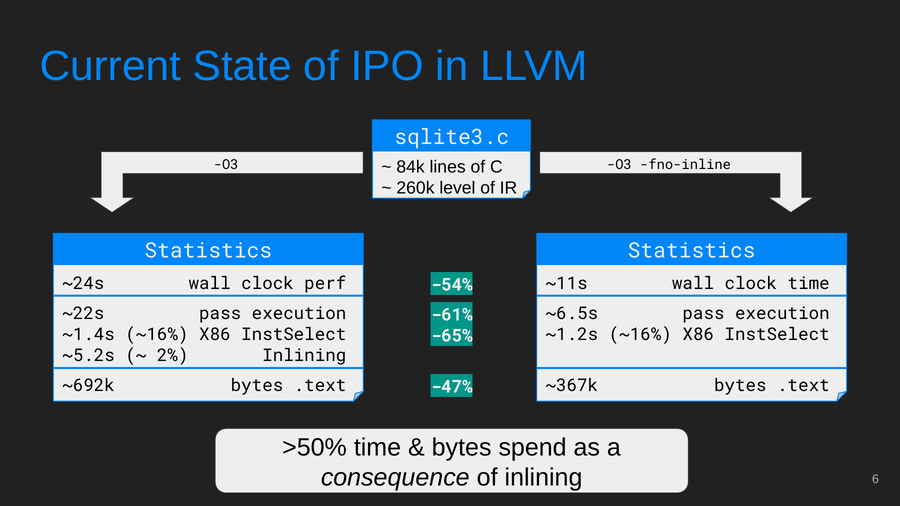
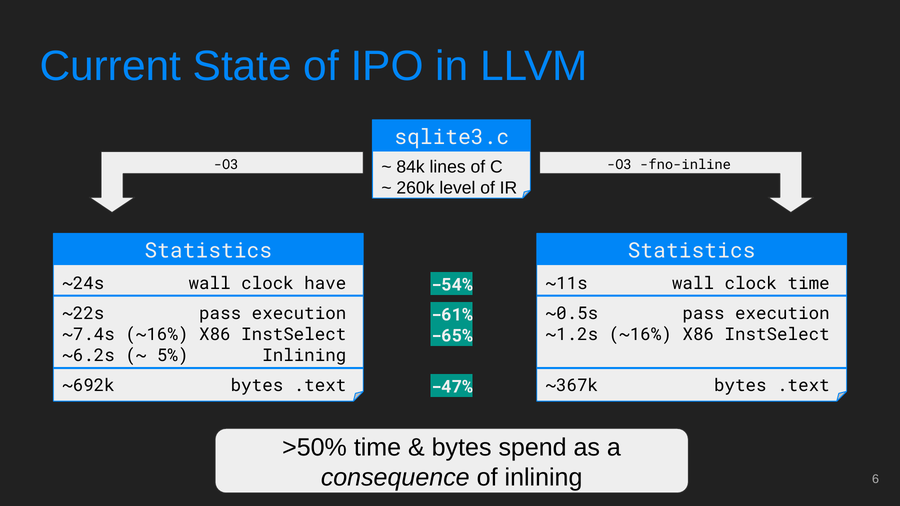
perf: perf -> have (325, 284)
~6.5s: ~6.5s -> ~0.5s (572, 314)
~1.4s: ~1.4s -> ~7.4s (89, 335)
~5.2s: ~5.2s -> ~6.2s (89, 356)
2%: 2% -> 5% (173, 356)
